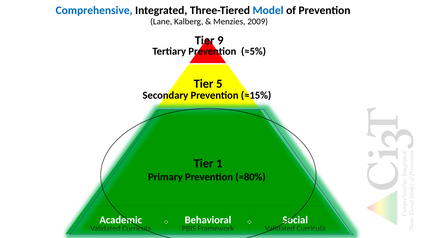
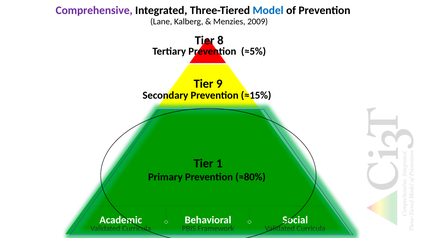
Comprehensive colour: blue -> purple (94, 10)
9: 9 -> 8 (220, 40)
5: 5 -> 9 (219, 84)
